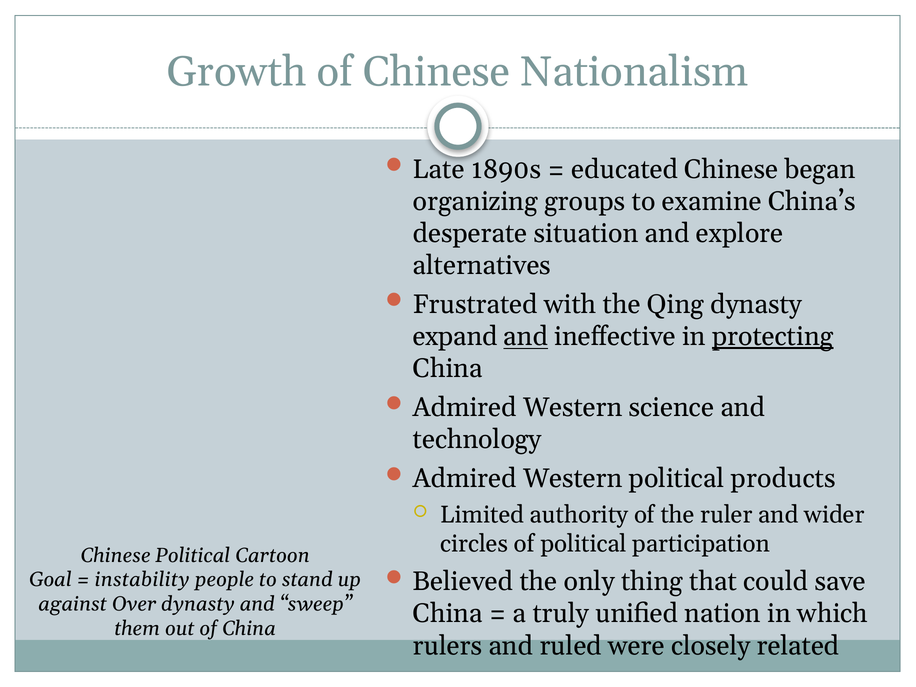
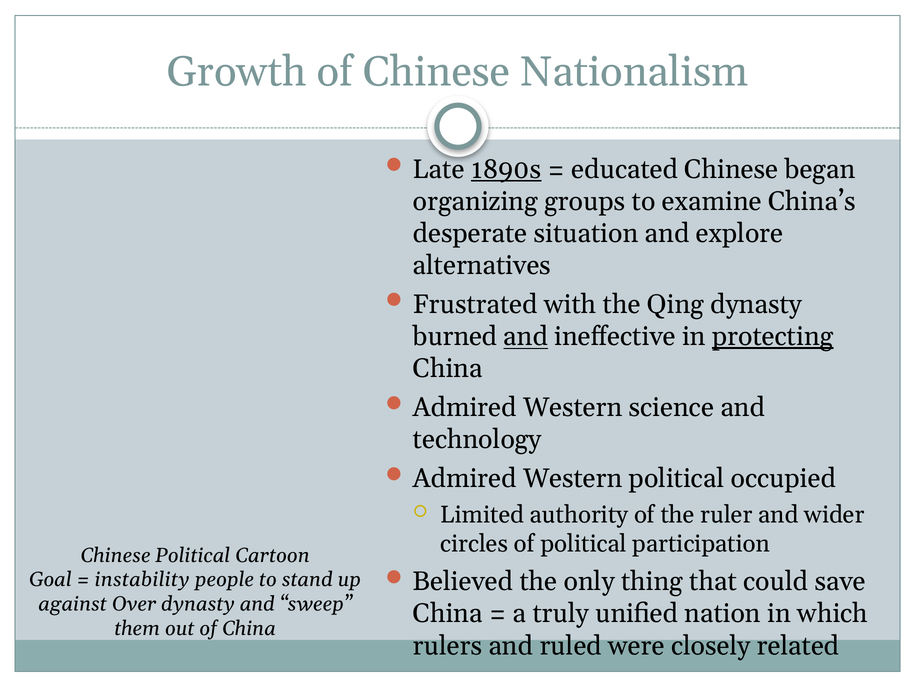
1890s underline: none -> present (506, 169)
expand: expand -> burned (455, 337)
products: products -> occupied (783, 479)
